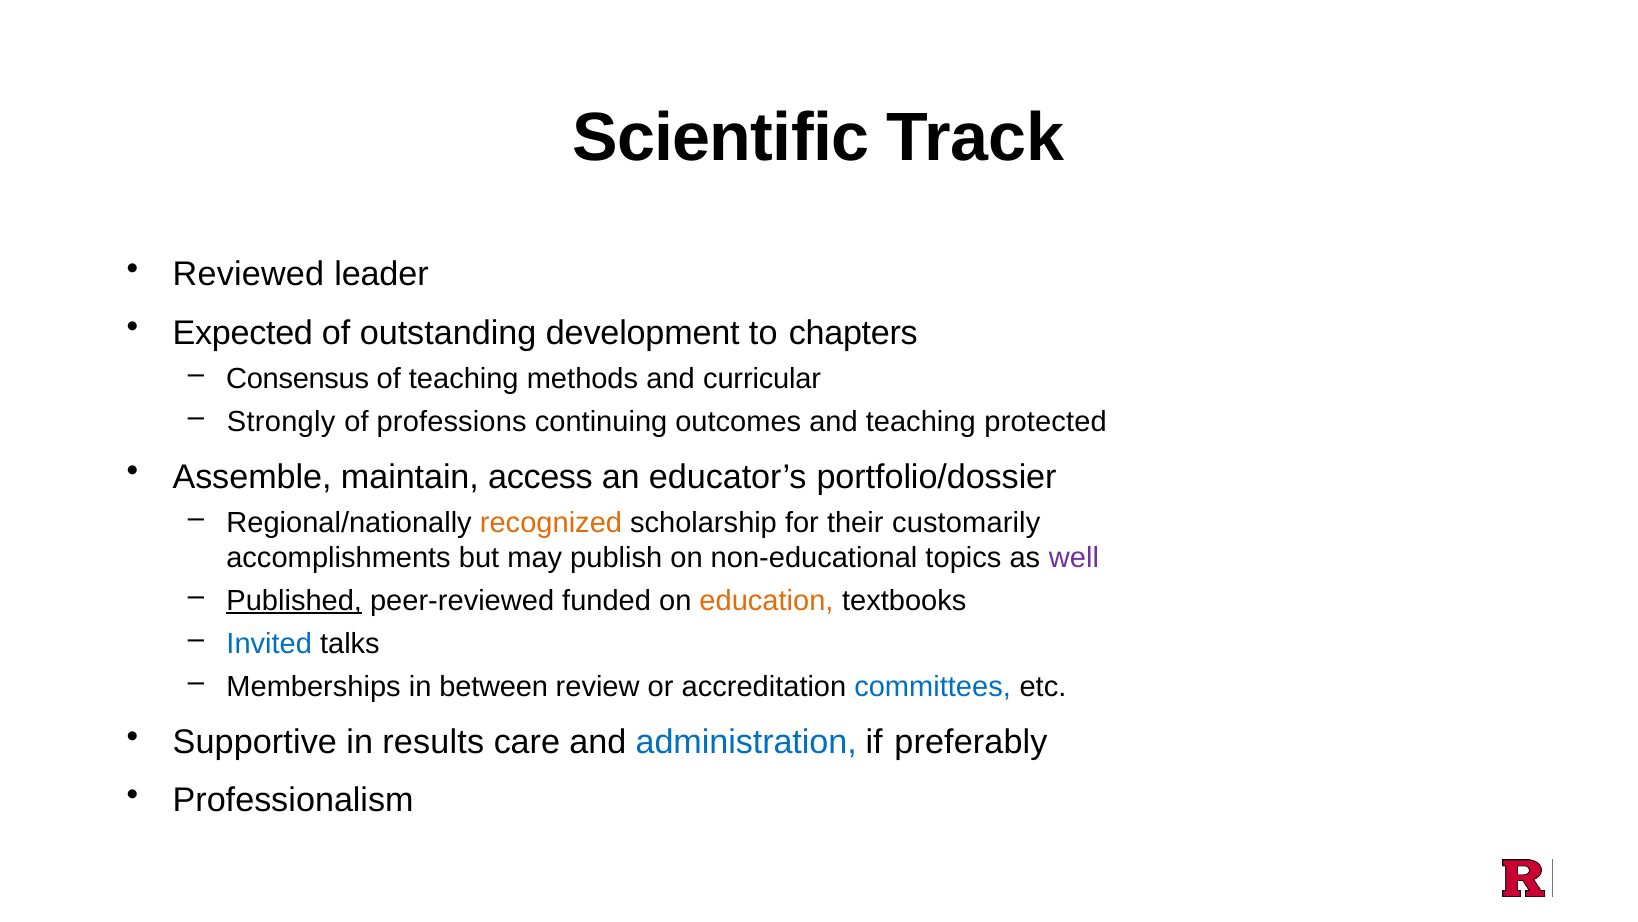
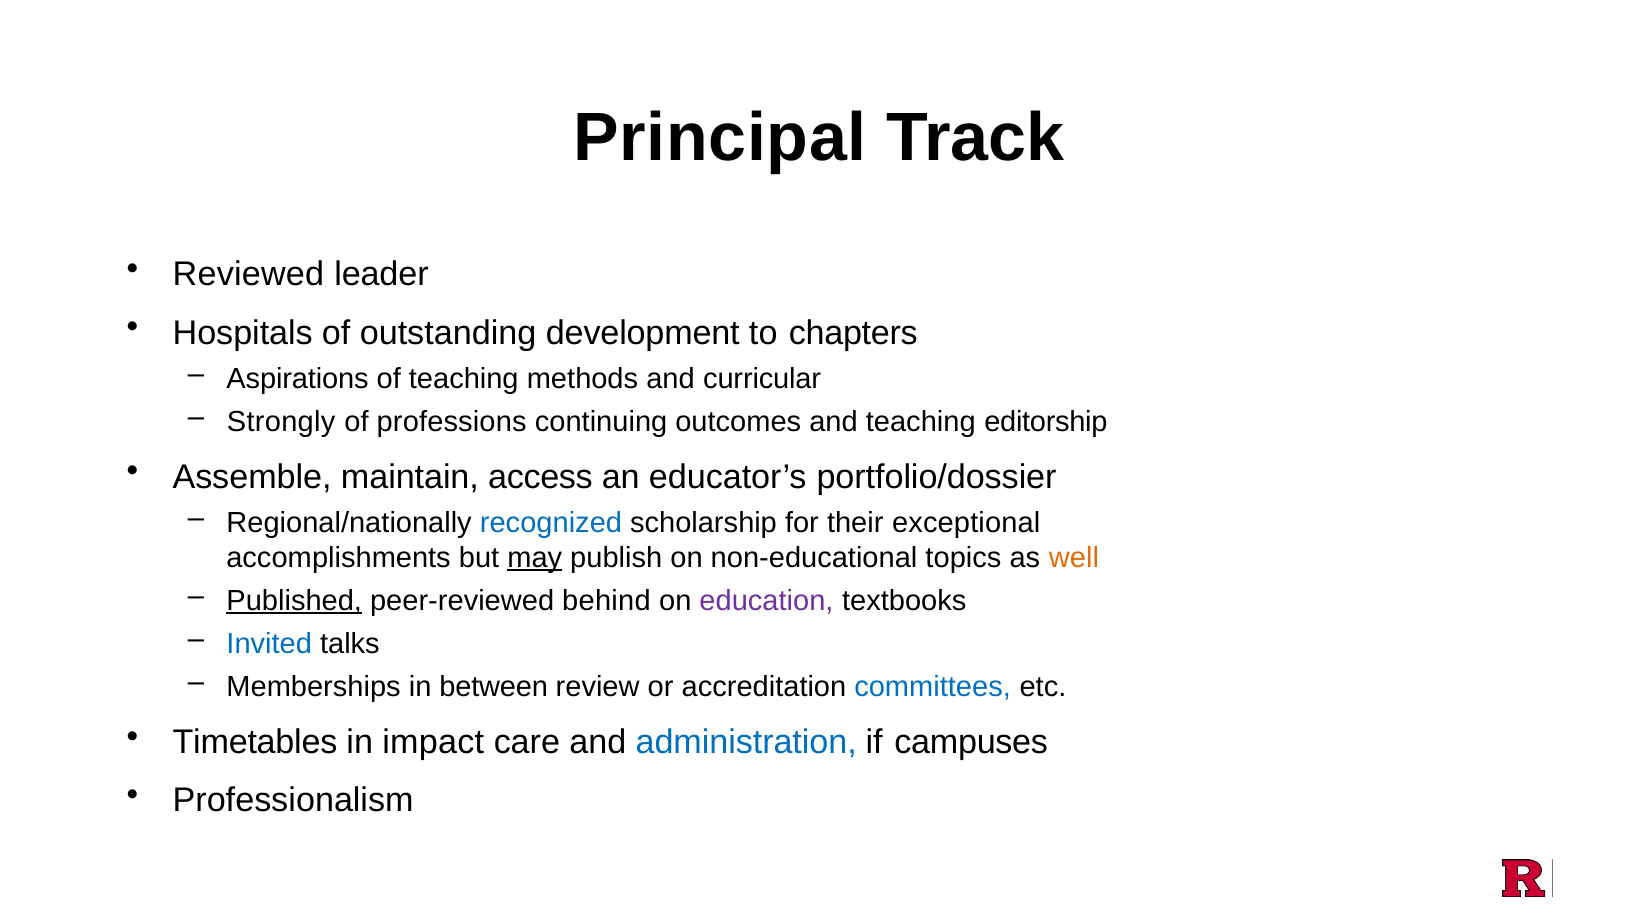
Scientific: Scientific -> Principal (720, 138)
Expected: Expected -> Hospitals (243, 333)
Consensus: Consensus -> Aspirations (298, 378)
protected: protected -> editorship (1046, 421)
recognized colour: orange -> blue (551, 522)
customarily: customarily -> exceptional (966, 522)
may underline: none -> present (535, 557)
well colour: purple -> orange (1074, 557)
funded: funded -> behind (606, 600)
education colour: orange -> purple (766, 600)
Supportive: Supportive -> Timetables (255, 742)
results: results -> impact (433, 742)
preferably: preferably -> campuses (971, 742)
